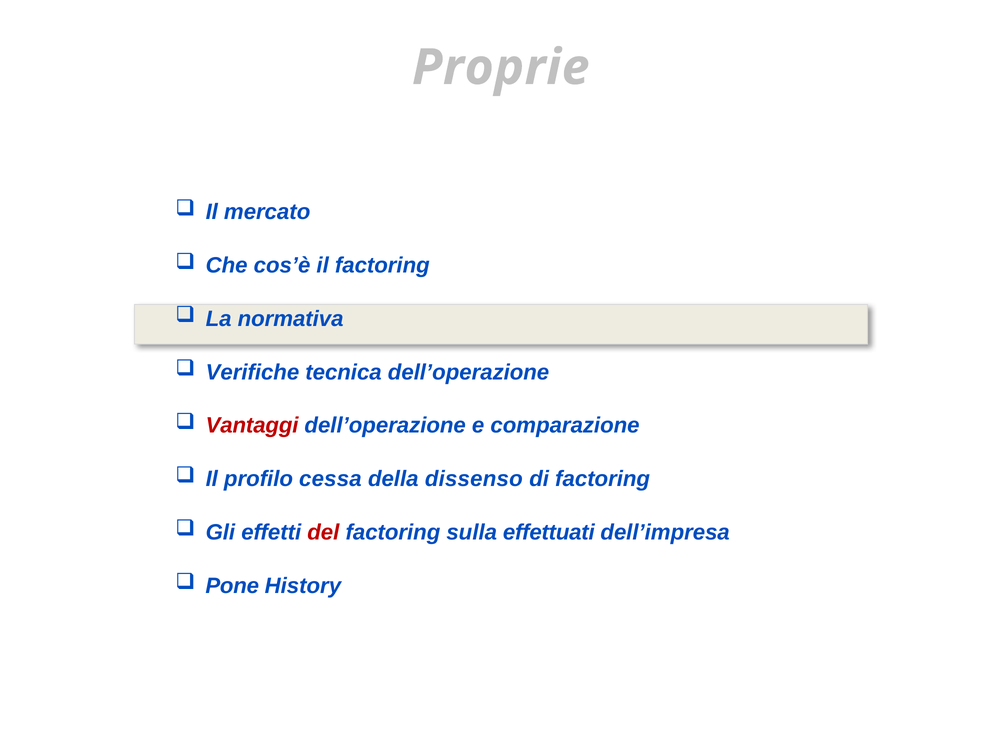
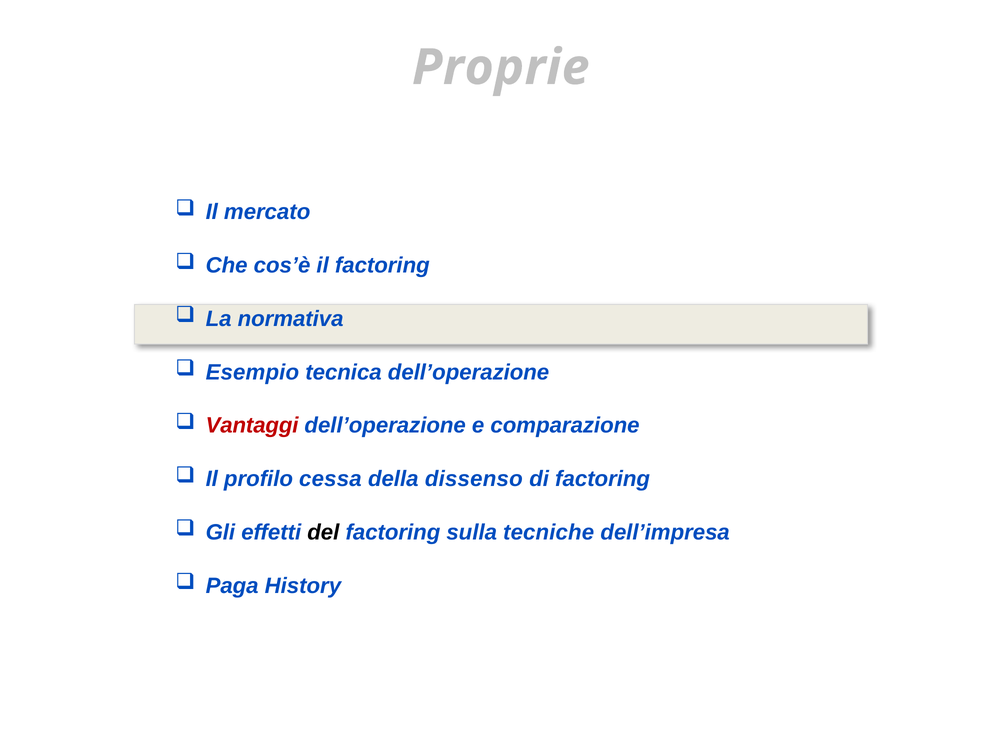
Verifiche: Verifiche -> Esempio (252, 372)
del colour: red -> black (323, 532)
effettuati: effettuati -> tecniche (549, 532)
Pone: Pone -> Paga (232, 586)
